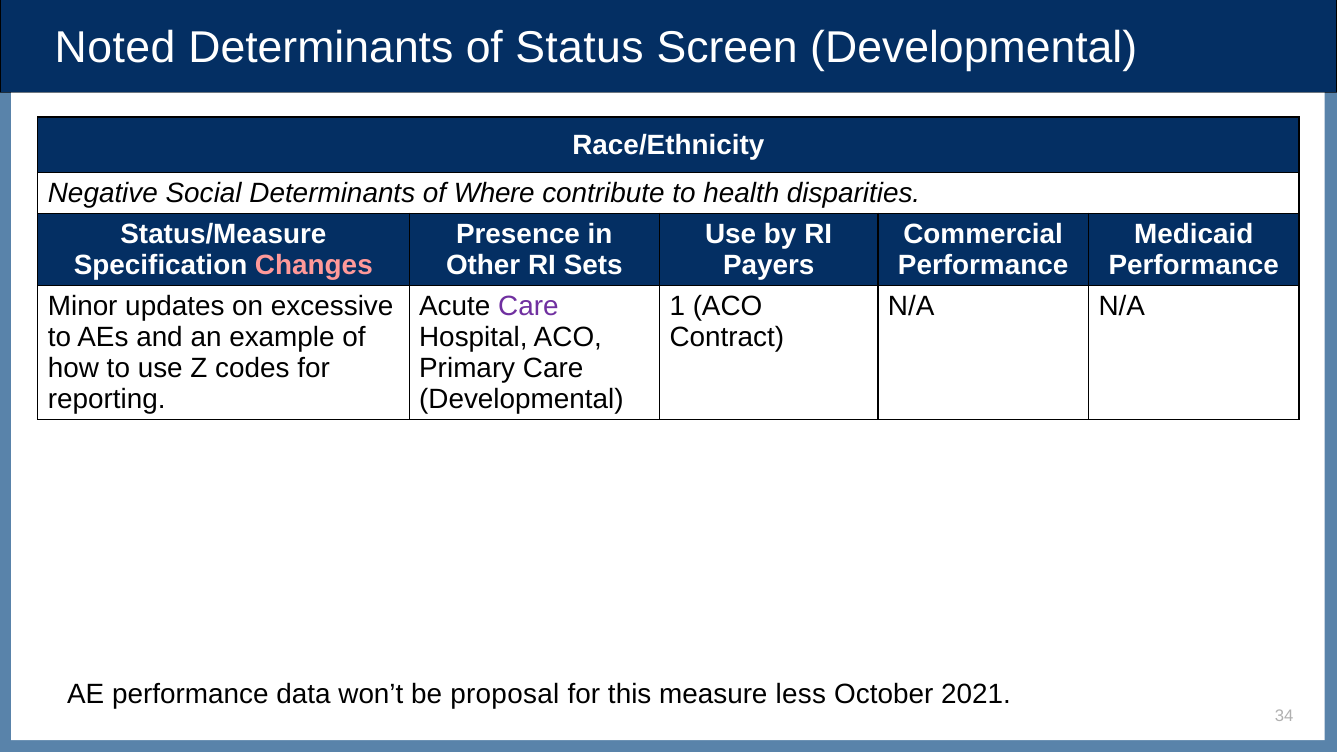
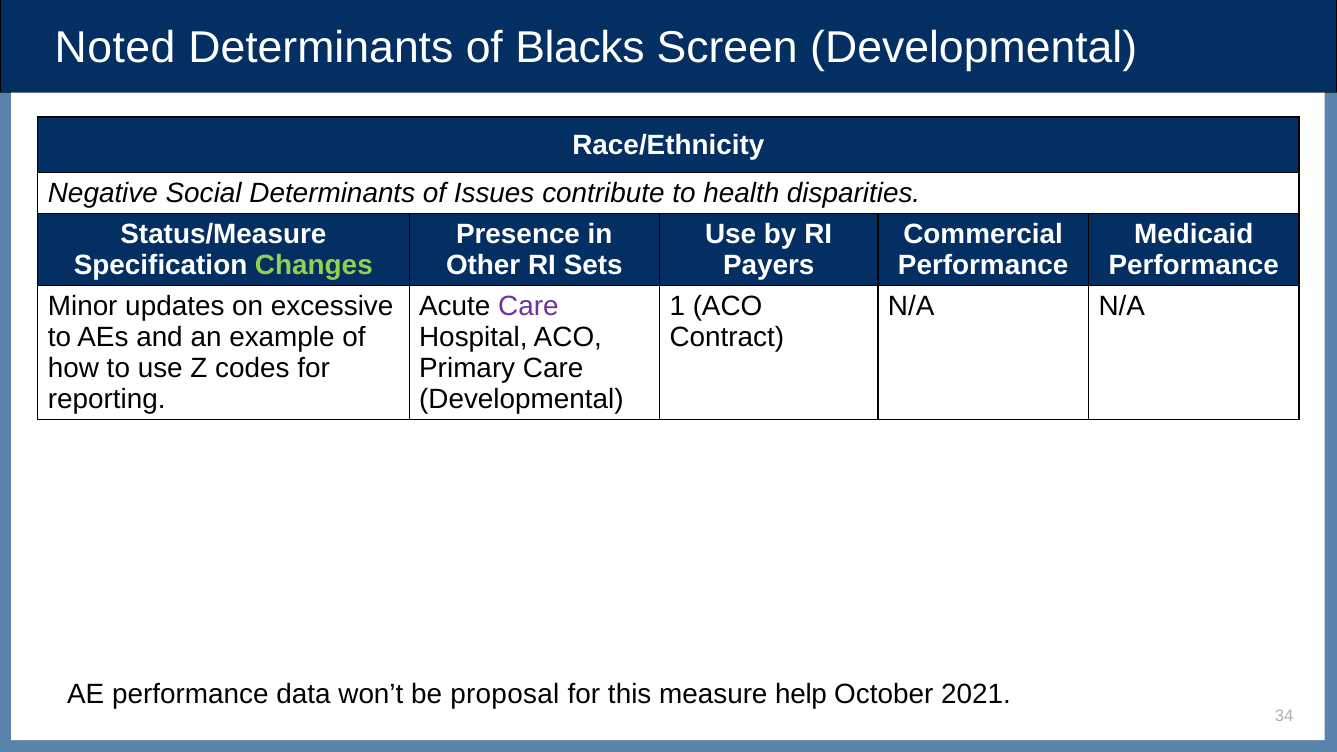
Status: Status -> Blacks (580, 47)
Where: Where -> Issues (494, 193)
Changes colour: pink -> light green (314, 265)
less: less -> help (801, 694)
